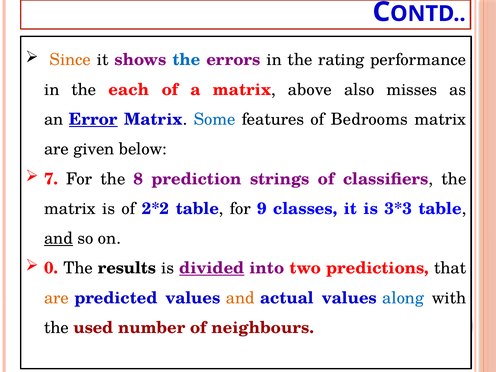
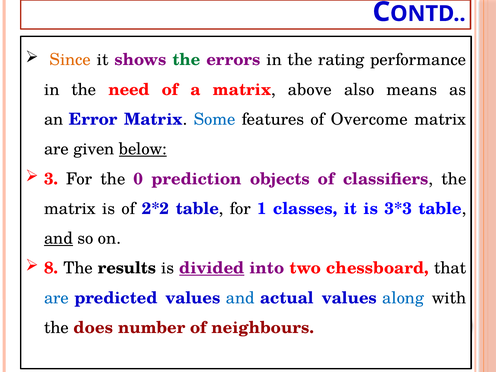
the colour: blue -> green (186, 60)
each: each -> need (129, 90)
misses: misses -> means (412, 90)
Error underline: present -> none (93, 119)
Bedrooms: Bedrooms -> Overcome (369, 119)
below underline: none -> present (143, 149)
7: 7 -> 3 (51, 179)
8: 8 -> 0 (138, 179)
strings: strings -> objects (280, 179)
9: 9 -> 1 (262, 209)
0: 0 -> 8 (51, 268)
predictions: predictions -> chessboard (378, 268)
are colour: orange -> blue (57, 298)
and colour: orange -> blue (240, 298)
used: used -> does (93, 328)
